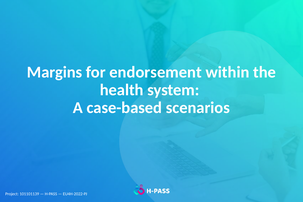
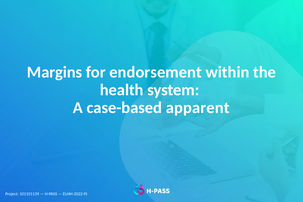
scenarios: scenarios -> apparent (198, 108)
